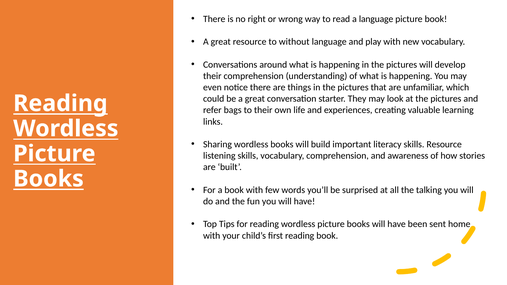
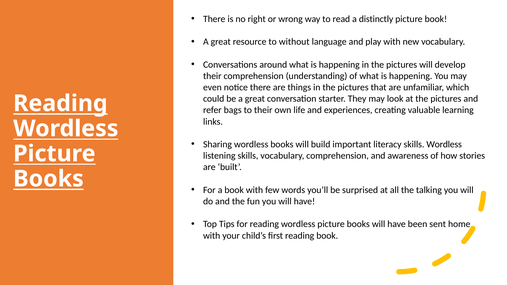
a language: language -> distinctly (376, 19)
skills Resource: Resource -> Wordless (444, 144)
